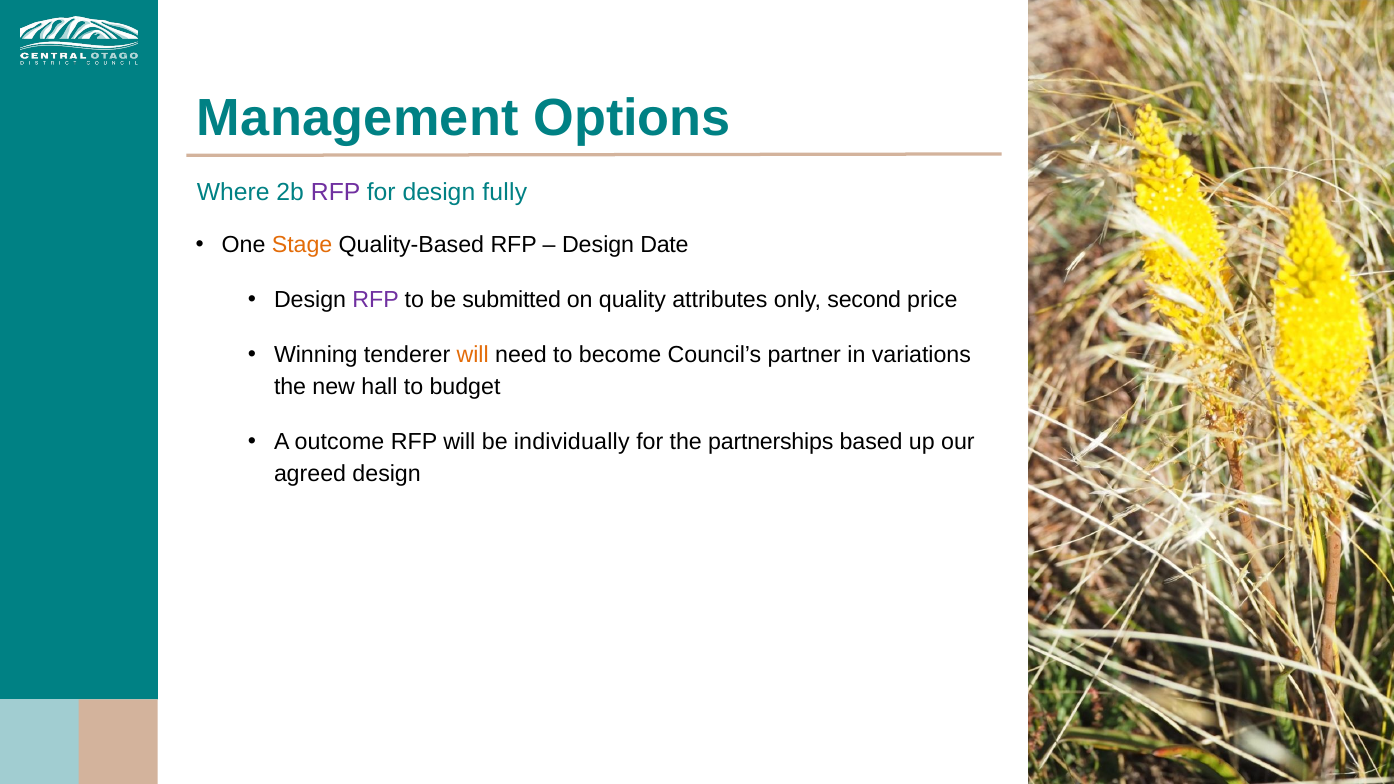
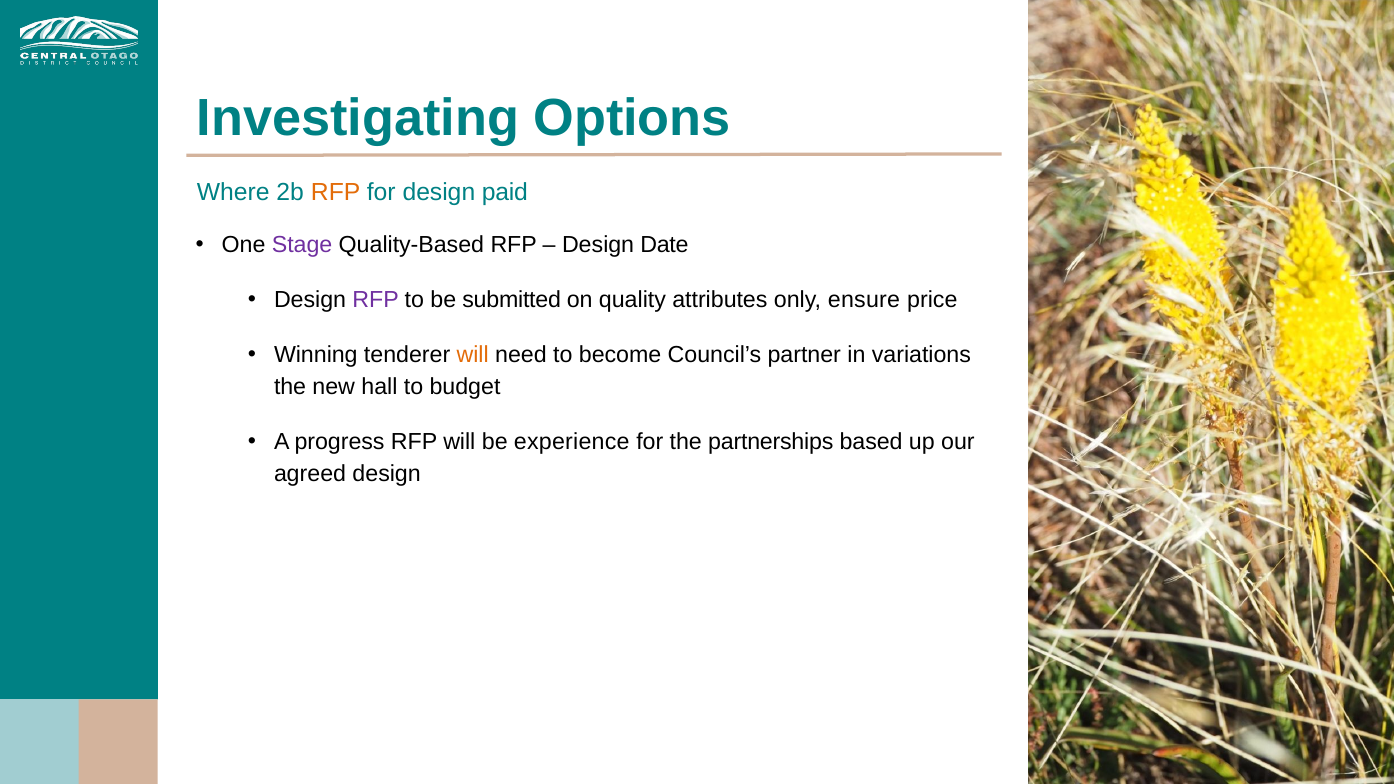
Management: Management -> Investigating (358, 118)
RFP colour: purple -> orange (336, 192)
fully: fully -> paid (505, 192)
Stage colour: orange -> purple (302, 245)
second: second -> ensure (864, 300)
outcome: outcome -> progress (340, 442)
individually: individually -> experience (572, 442)
